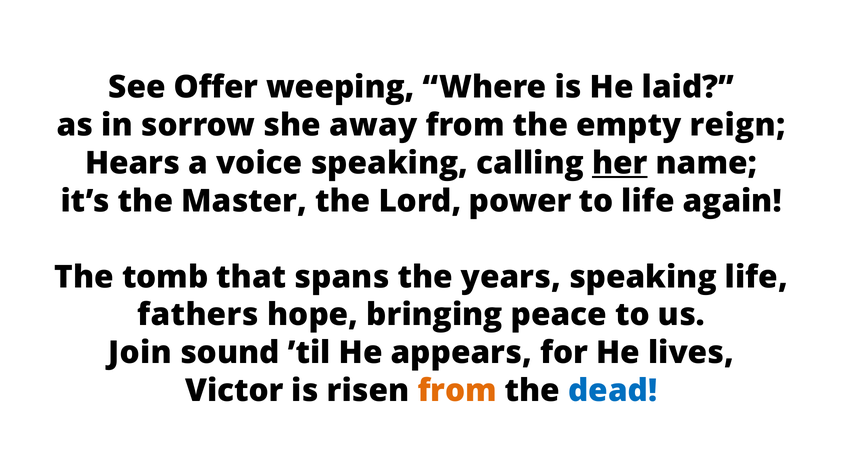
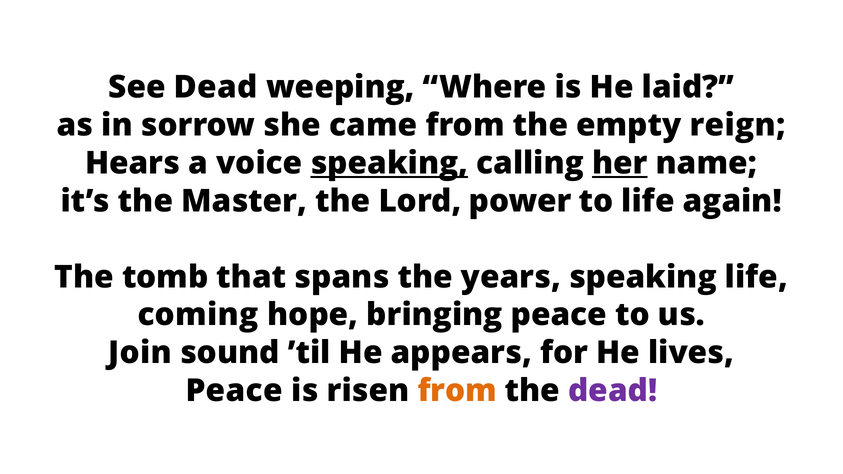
See Offer: Offer -> Dead (216, 88)
away: away -> came (373, 125)
speaking underline: none -> present (389, 163)
fathers: fathers -> coming (198, 315)
Victor: Victor -> Peace (234, 391)
dead colour: blue -> purple (613, 391)
